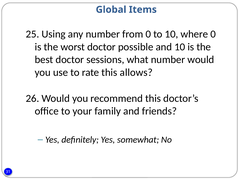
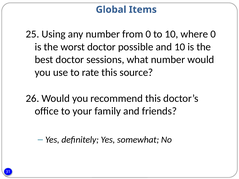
allows: allows -> source (136, 72)
